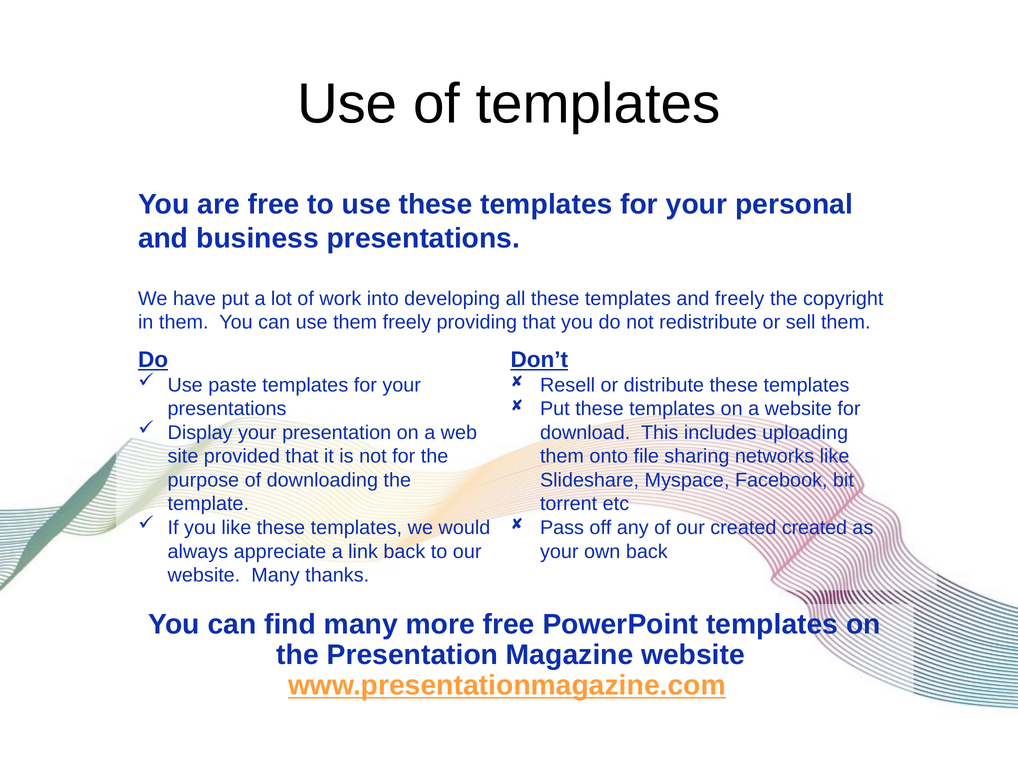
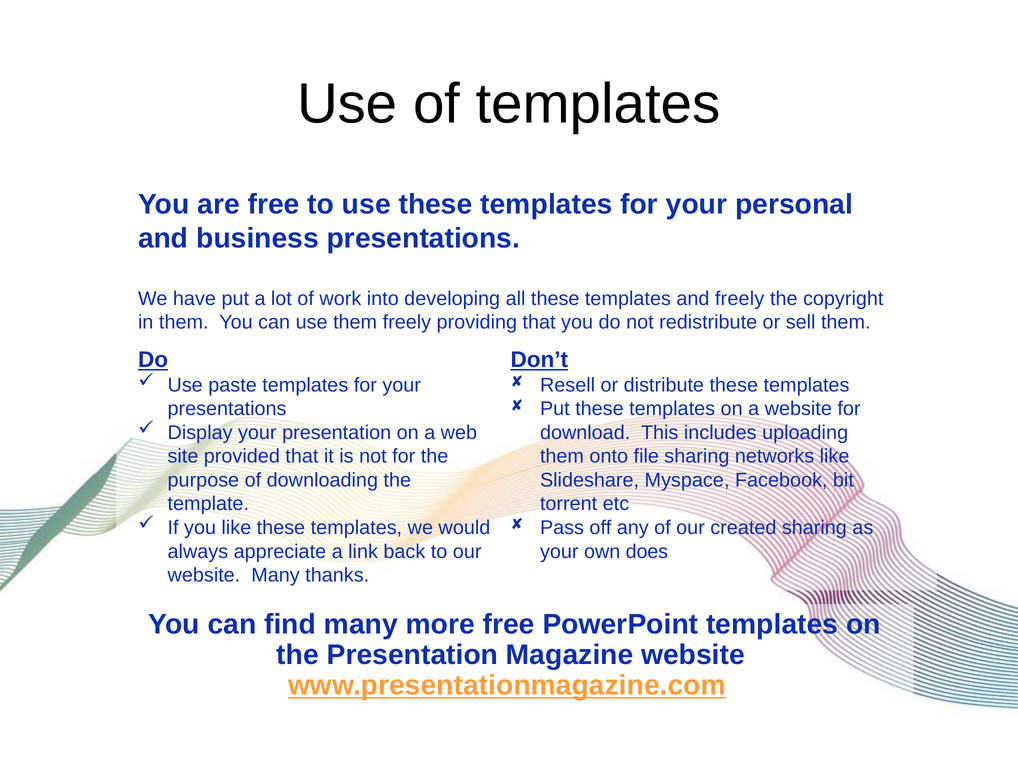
created created: created -> sharing (814, 527)
own back: back -> does (647, 551)
